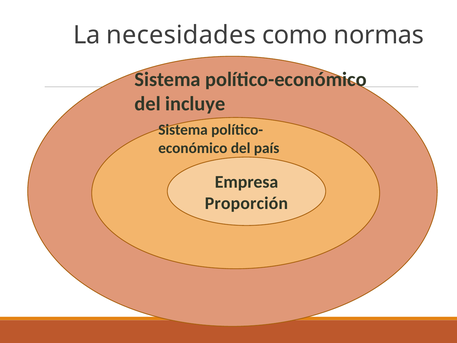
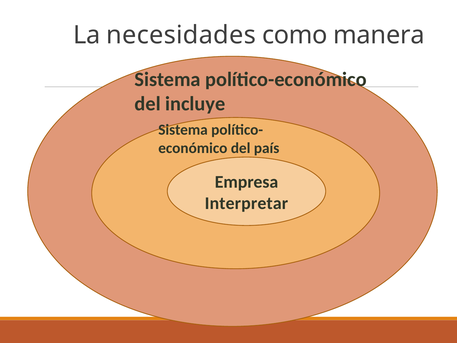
normas: normas -> manera (379, 35)
Proporción: Proporción -> Interpretar (246, 203)
